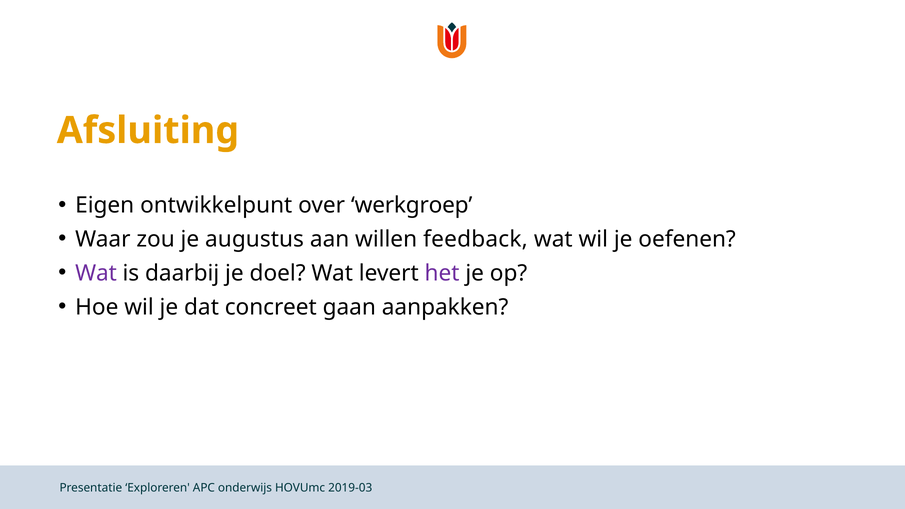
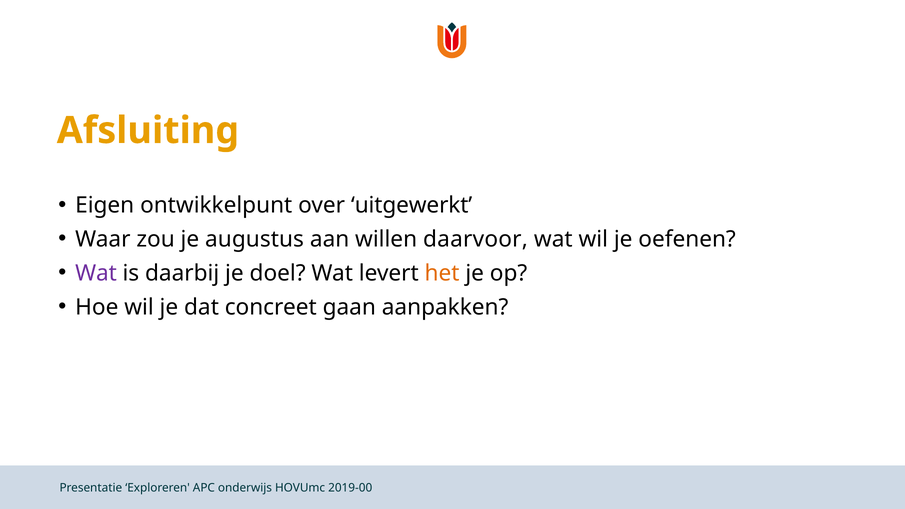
werkgroep: werkgroep -> uitgewerkt (412, 205)
feedback: feedback -> daarvoor (475, 239)
het colour: purple -> orange (442, 273)
2019-03: 2019-03 -> 2019-00 (350, 488)
